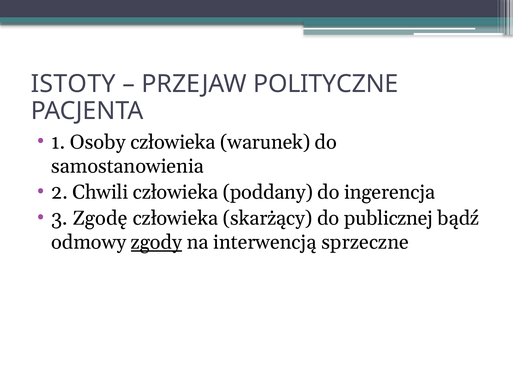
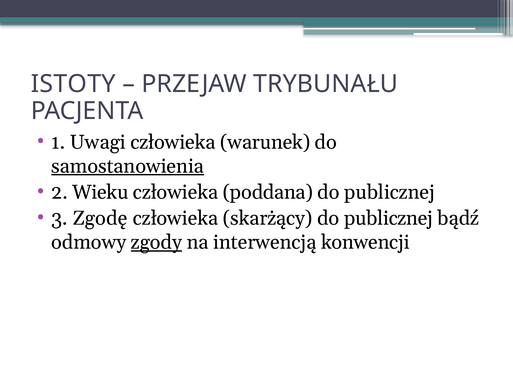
POLITYCZNE: POLITYCZNE -> TRYBUNAŁU (326, 84)
Osoby: Osoby -> Uwagi (98, 142)
samostanowienia underline: none -> present (128, 166)
Chwili: Chwili -> Wieku (100, 192)
poddany: poddany -> poddana (268, 192)
ingerencja: ingerencja -> publicznej (390, 192)
sprzeczne: sprzeczne -> konwencji (365, 242)
